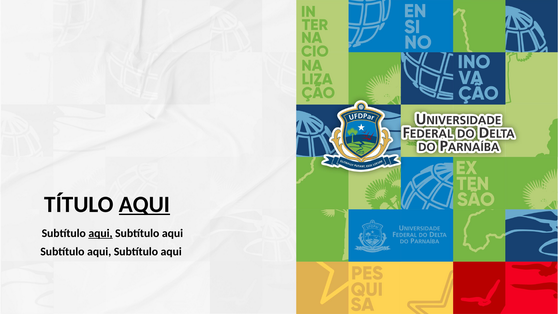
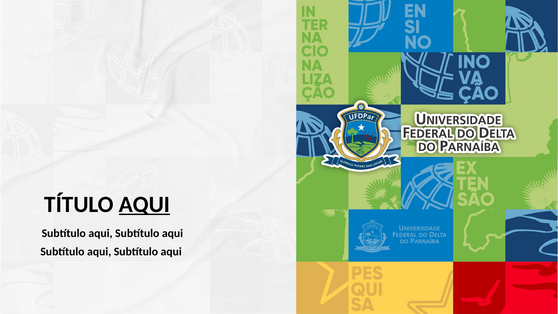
aqui underline: present -> none (101, 233)
